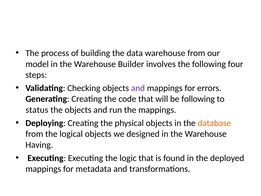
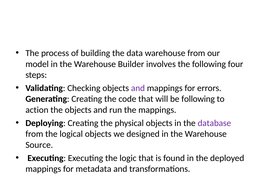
status: status -> action (37, 110)
database colour: orange -> purple (214, 123)
Having: Having -> Source (39, 145)
